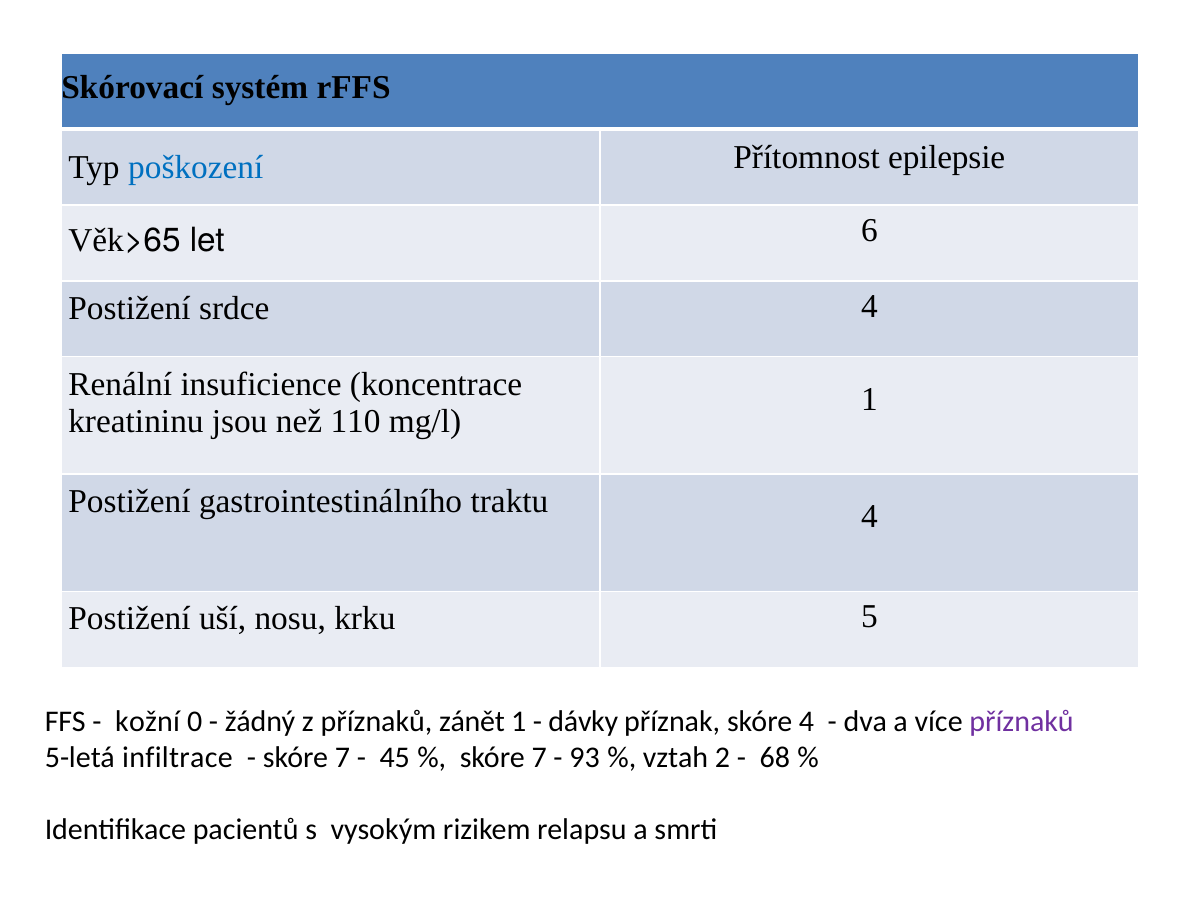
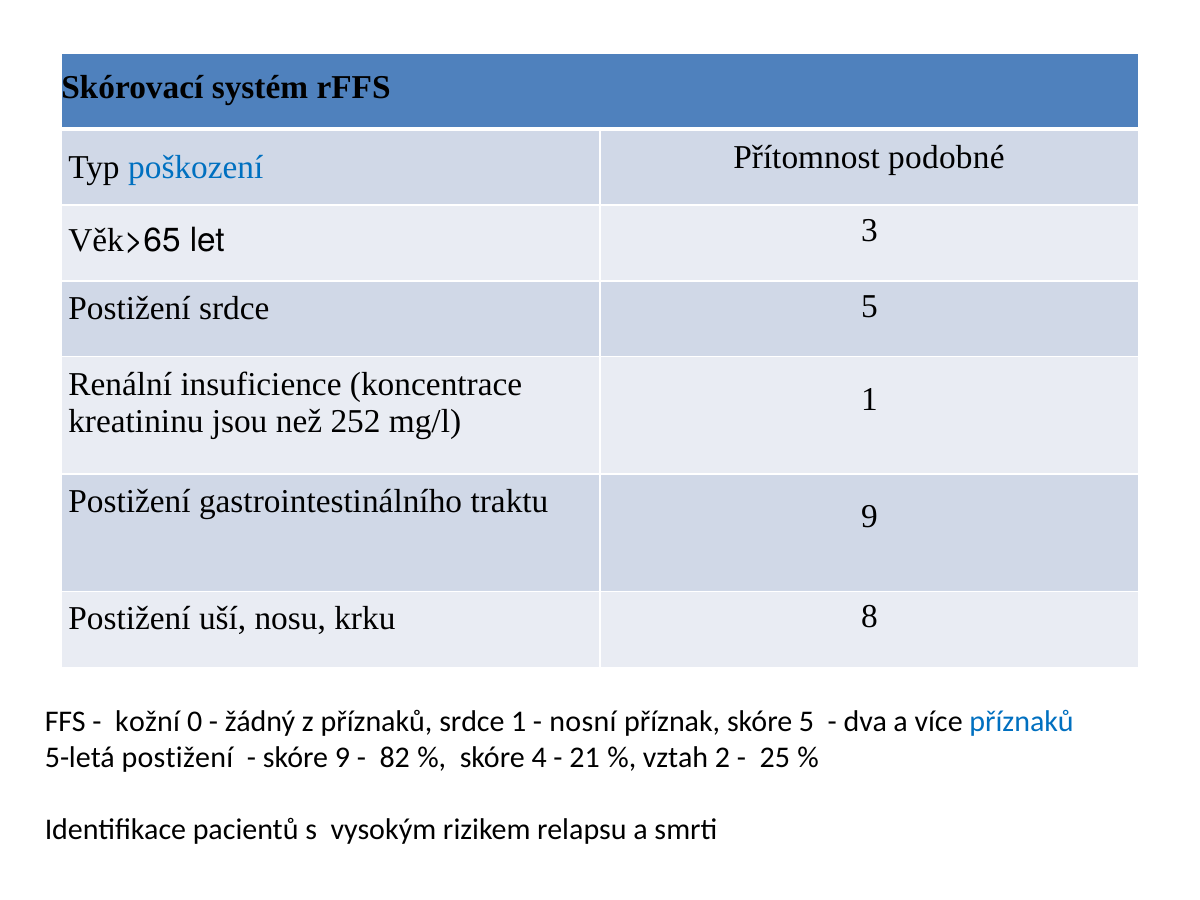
epilepsie: epilepsie -> podobné (946, 158)
6: 6 -> 3 (869, 230)
srdce 4: 4 -> 5 (869, 306)
110: 110 -> 252 (356, 421)
traktu 4: 4 -> 9 (869, 517)
5: 5 -> 8 (869, 617)
příznaků zánět: zánět -> srdce (472, 722)
dávky: dávky -> nosní (583, 722)
skóre 4: 4 -> 5 (806, 722)
příznaků colour: purple -> blue (1022, 722)
5-letá infiltrace: infiltrace -> postižení (177, 758)
7: 7 -> 9 (342, 758)
45: 45 -> 82 (395, 758)
7: 7 -> 4 (539, 758)
93: 93 -> 21 (585, 758)
68: 68 -> 25 (775, 758)
